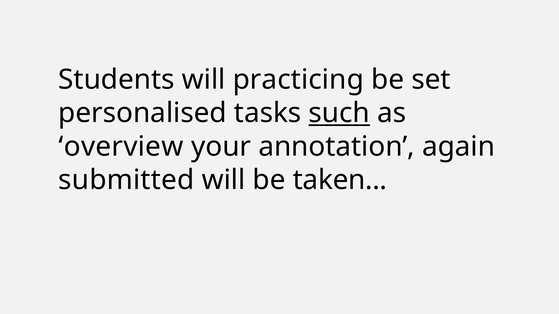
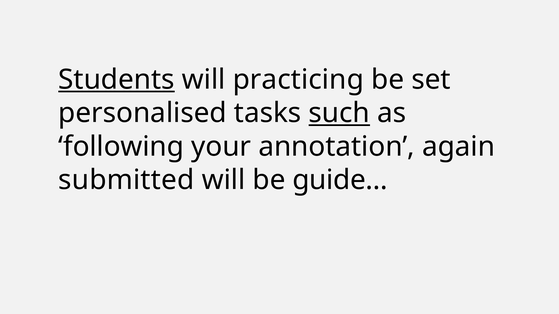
Students underline: none -> present (116, 80)
overview: overview -> following (121, 147)
taken: taken -> guide (340, 180)
